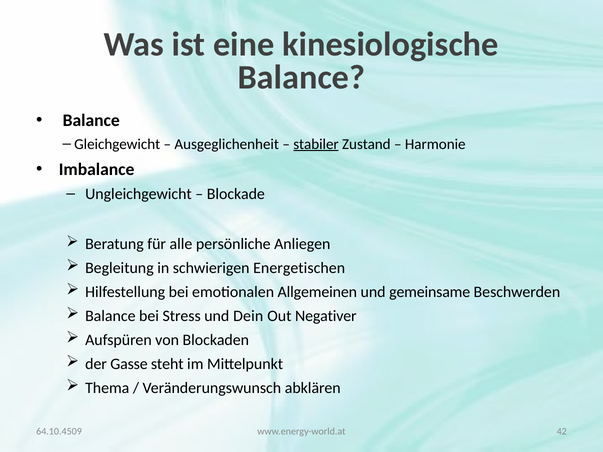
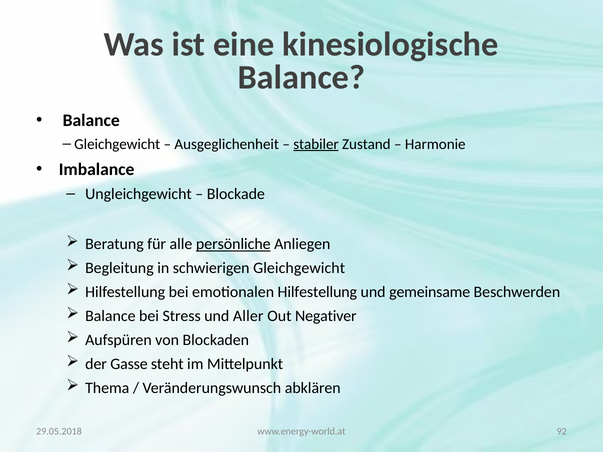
persönliche underline: none -> present (233, 244)
schwierigen Energetischen: Energetischen -> Gleichgewicht (299, 268)
emotionalen Allgemeinen: Allgemeinen -> Hilfestellung (317, 292)
Dein: Dein -> Aller (248, 316)
42: 42 -> 92 (562, 432)
64.10.4509: 64.10.4509 -> 29.05.2018 (59, 432)
